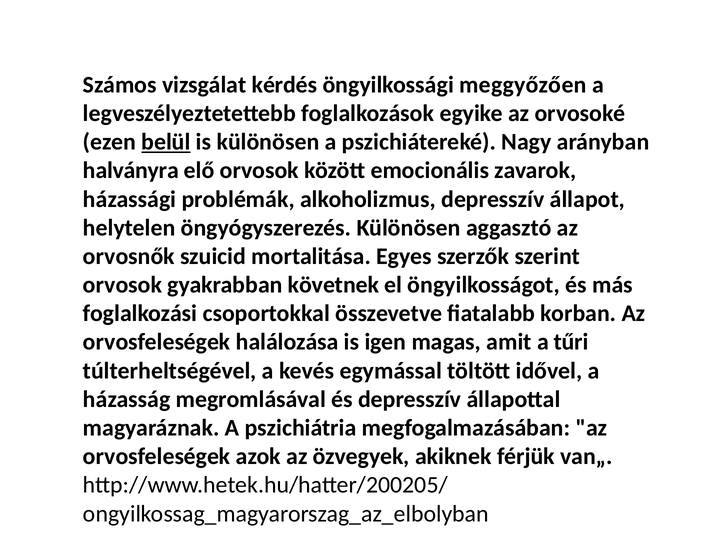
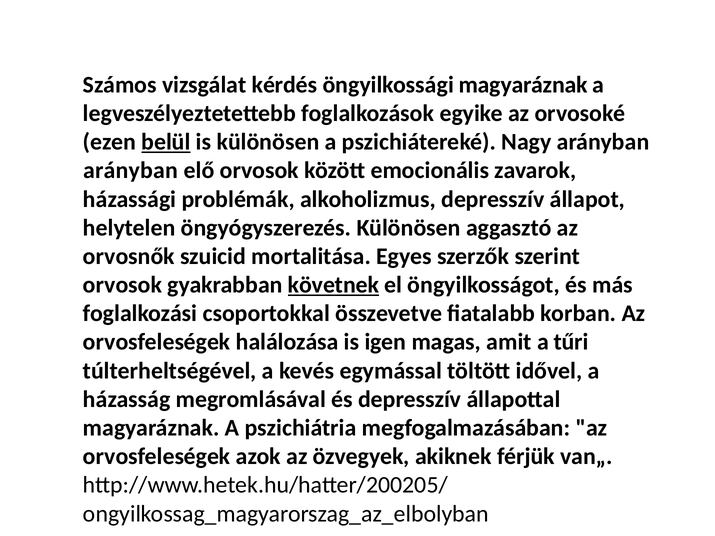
öngyilkossági meggyőzően: meggyőzően -> magyaráznak (523, 85)
halványra: halványra -> arányban (131, 171)
követnek underline: none -> present (333, 285)
